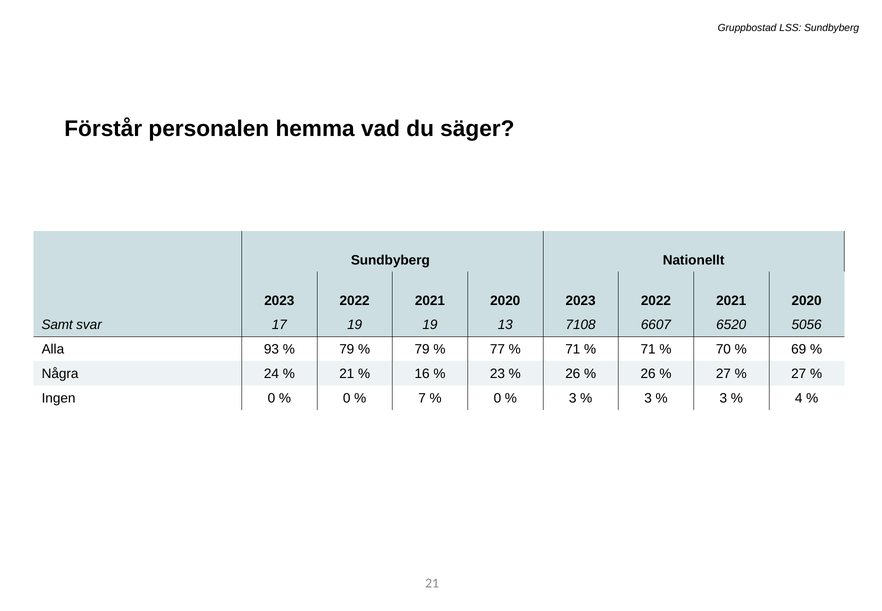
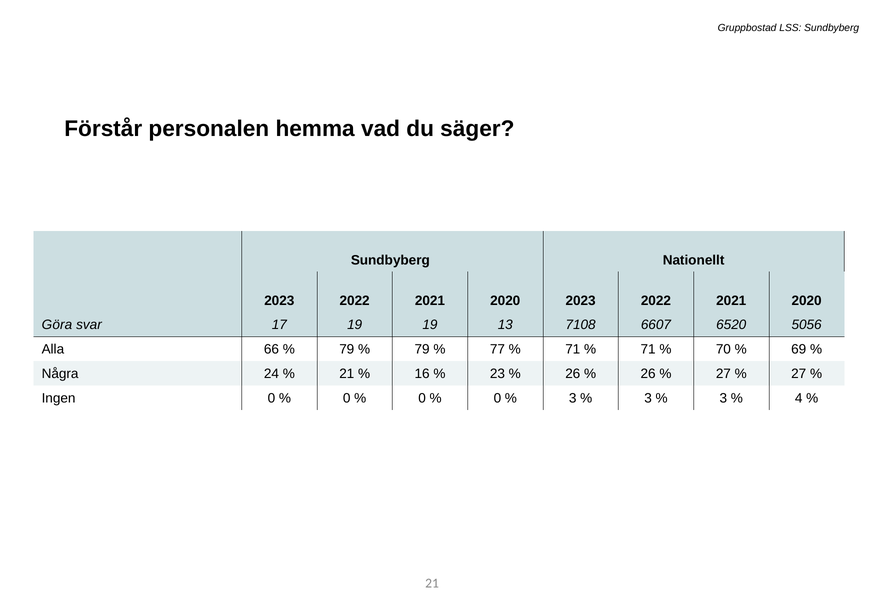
Samt: Samt -> Göra (57, 324)
93: 93 -> 66 (271, 349)
7: 7 -> 0 (422, 398)
